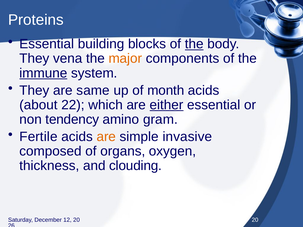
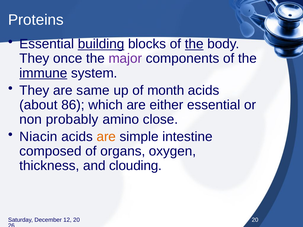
building underline: none -> present (101, 44)
vena: vena -> once (68, 59)
major colour: orange -> purple (125, 59)
22: 22 -> 86 (73, 105)
either underline: present -> none (167, 105)
tendency: tendency -> probably (72, 120)
gram: gram -> close (161, 120)
Fertile: Fertile -> Niacin (38, 137)
invasive: invasive -> intestine (187, 137)
